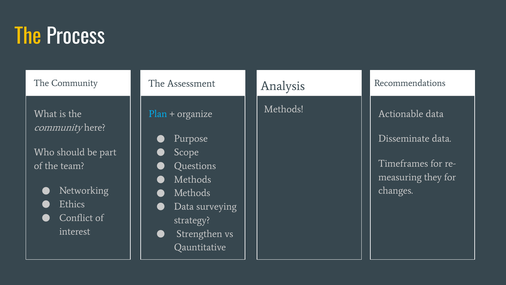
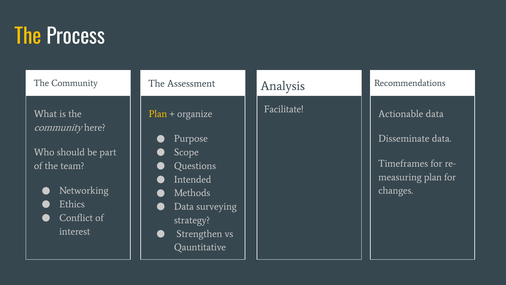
Methods: Methods -> Facilitate (284, 109)
Plan colour: light blue -> yellow (158, 114)
they: they -> plan (433, 177)
Methods: Methods -> Intended (193, 179)
